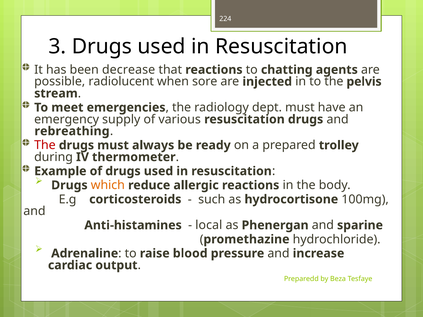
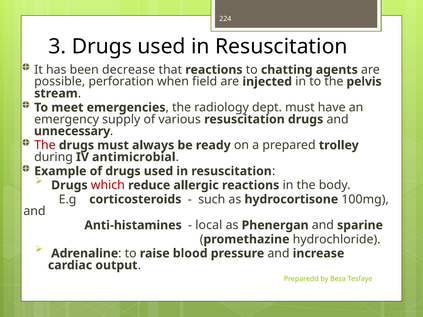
radiolucent: radiolucent -> perforation (121, 82)
sore: sore -> field (205, 82)
rebreathing: rebreathing -> unnecessary (72, 131)
thermometer: thermometer -> antimicrobial (134, 157)
which colour: orange -> red (108, 185)
